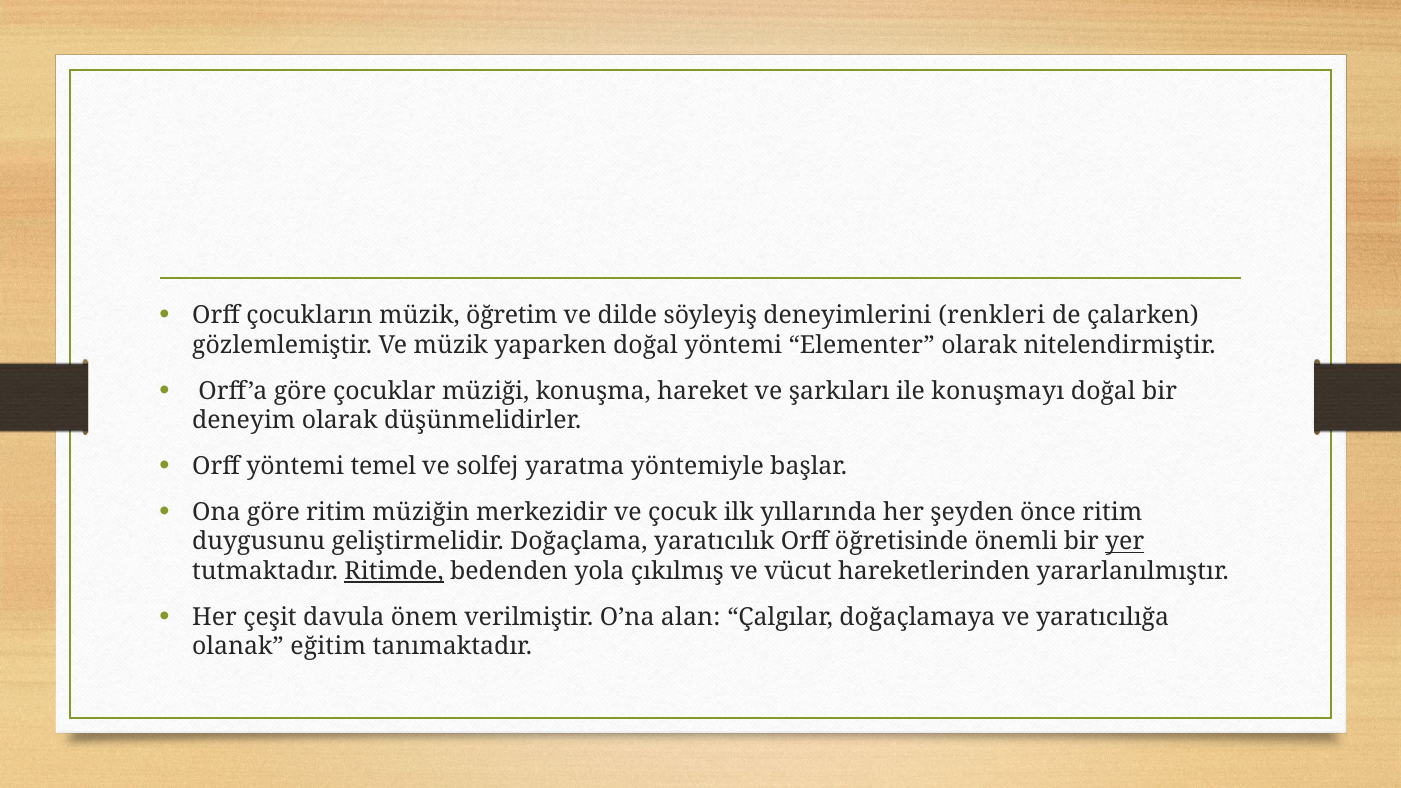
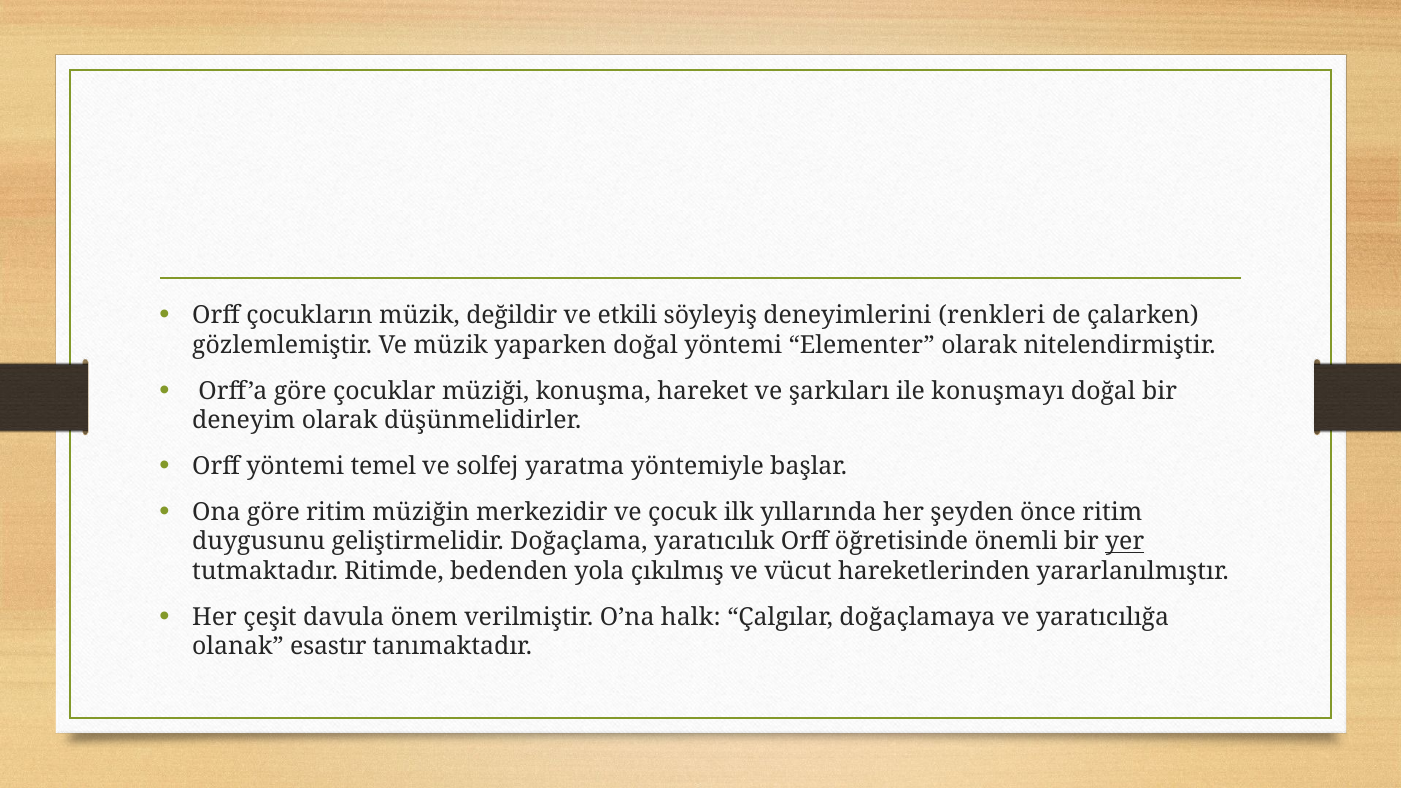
öğretim: öğretim -> değildir (512, 316)
dilde: dilde -> etkili (627, 316)
Ritimde underline: present -> none (394, 571)
alan: alan -> halk (691, 617)
eğitim: eğitim -> esastır (328, 647)
